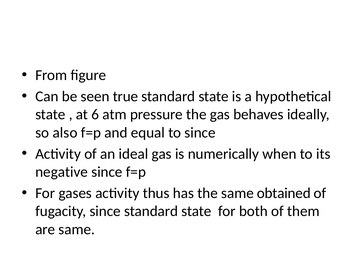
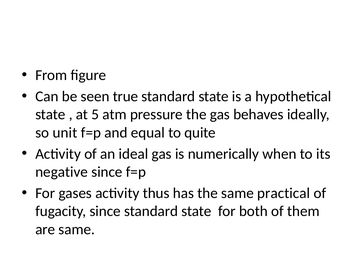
6: 6 -> 5 (95, 115)
also: also -> unit (65, 133)
to since: since -> quite (200, 133)
obtained: obtained -> practical (284, 194)
